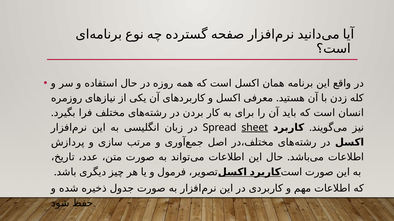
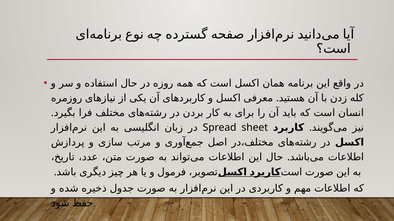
sheet underline: present -> none (255, 128)
